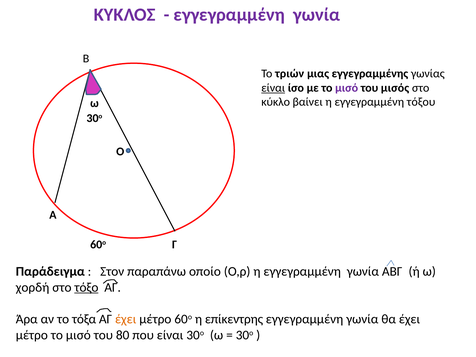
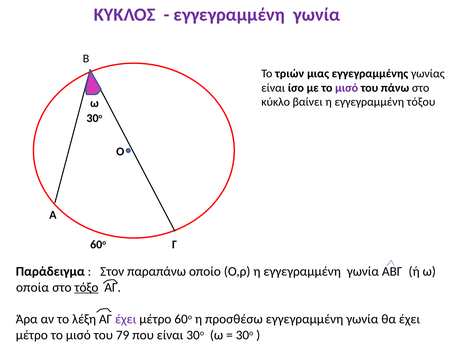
είναι underline: present -> none (273, 88)
μισός: μισός -> πάνω (395, 88)
χορδή: χορδή -> οποία (33, 287)
τόξα: τόξα -> λέξη (84, 319)
έχει colour: orange -> purple (126, 319)
επίκεντρης: επίκεντρης -> προσθέσω (234, 319)
80: 80 -> 79 (123, 335)
